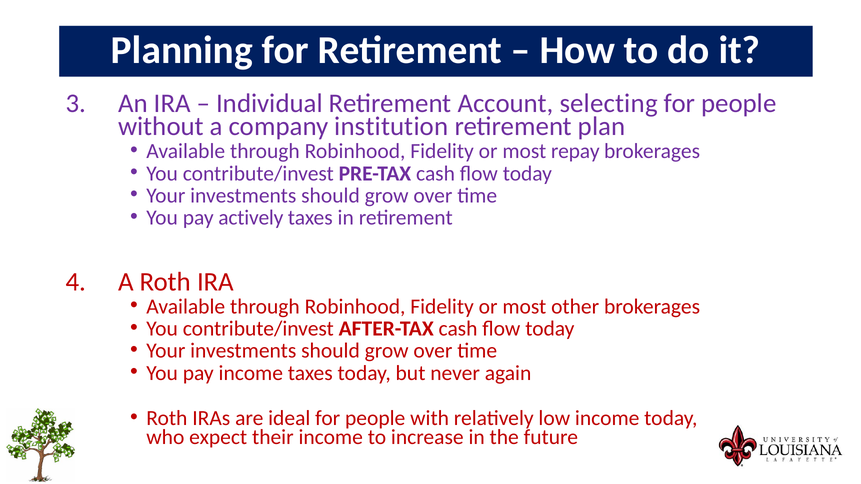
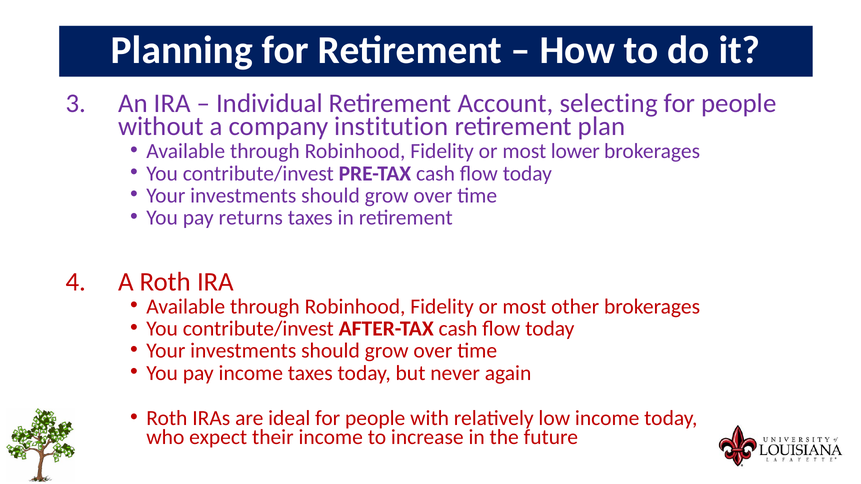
repay: repay -> lower (575, 151)
actively: actively -> returns (251, 218)
